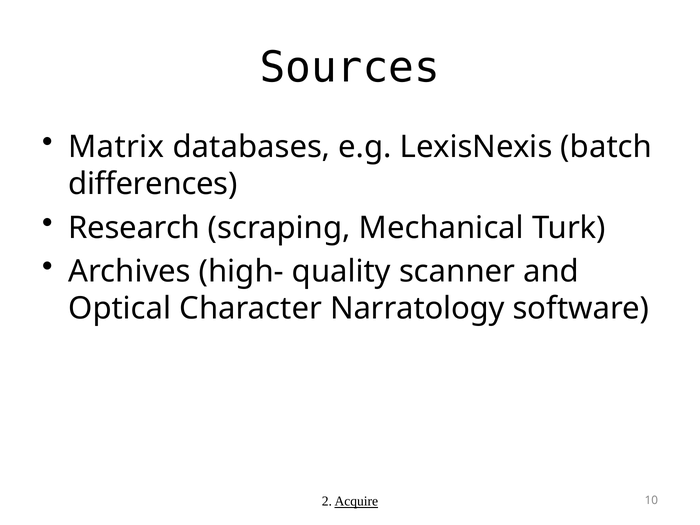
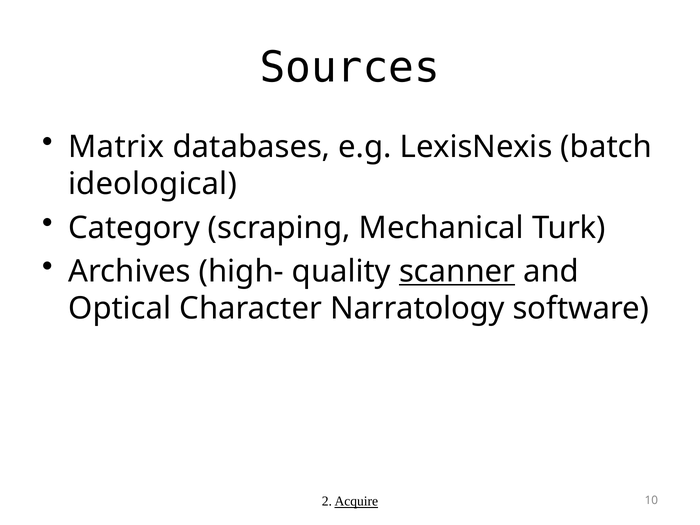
differences: differences -> ideological (153, 184)
Research: Research -> Category (134, 228)
scanner underline: none -> present (457, 271)
